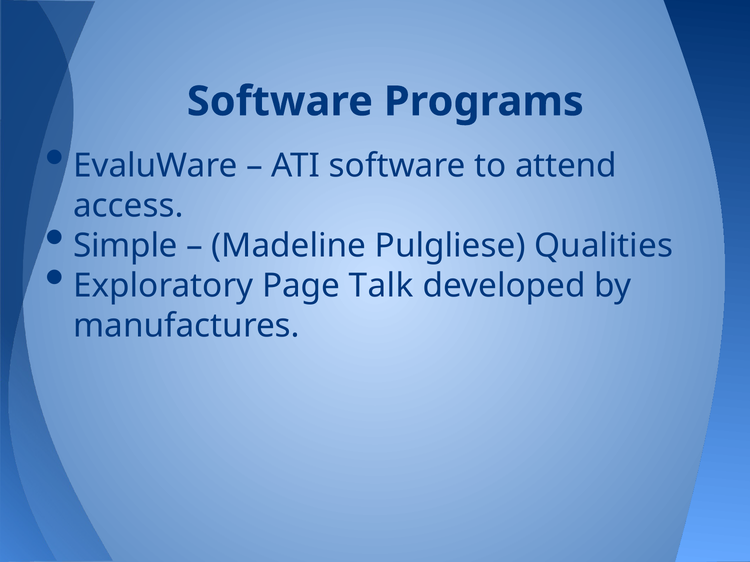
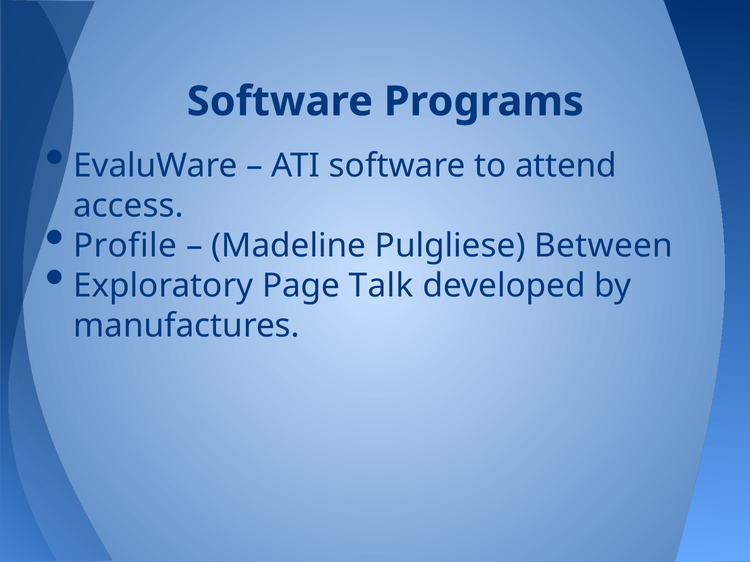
Simple: Simple -> Profile (125, 246)
Qualities: Qualities -> Between (604, 246)
